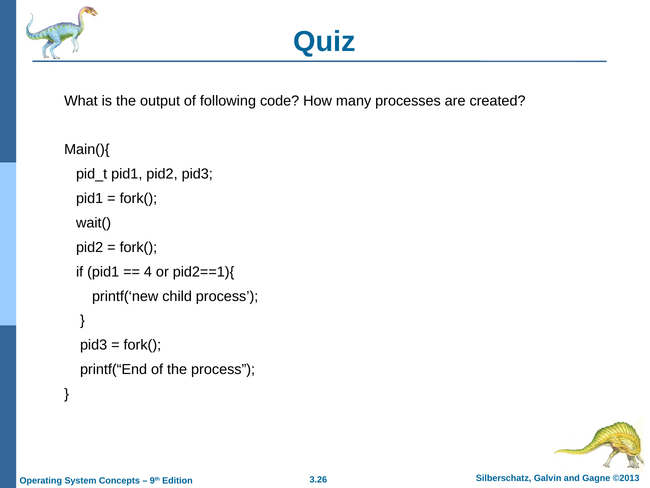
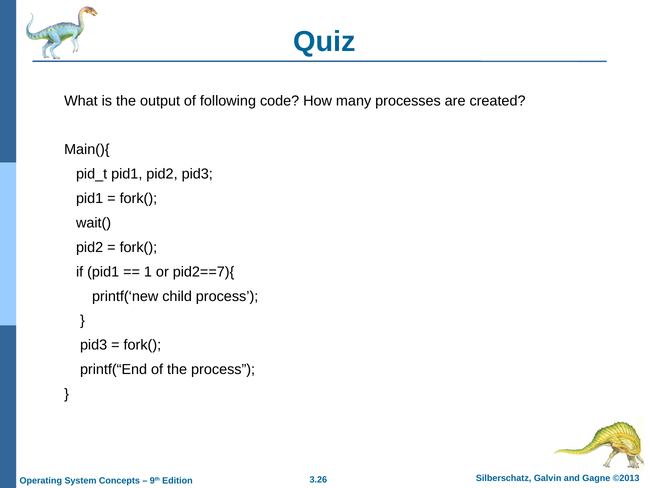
4: 4 -> 1 (148, 272)
pid2==1){: pid2==1){ -> pid2==7){ (204, 272)
